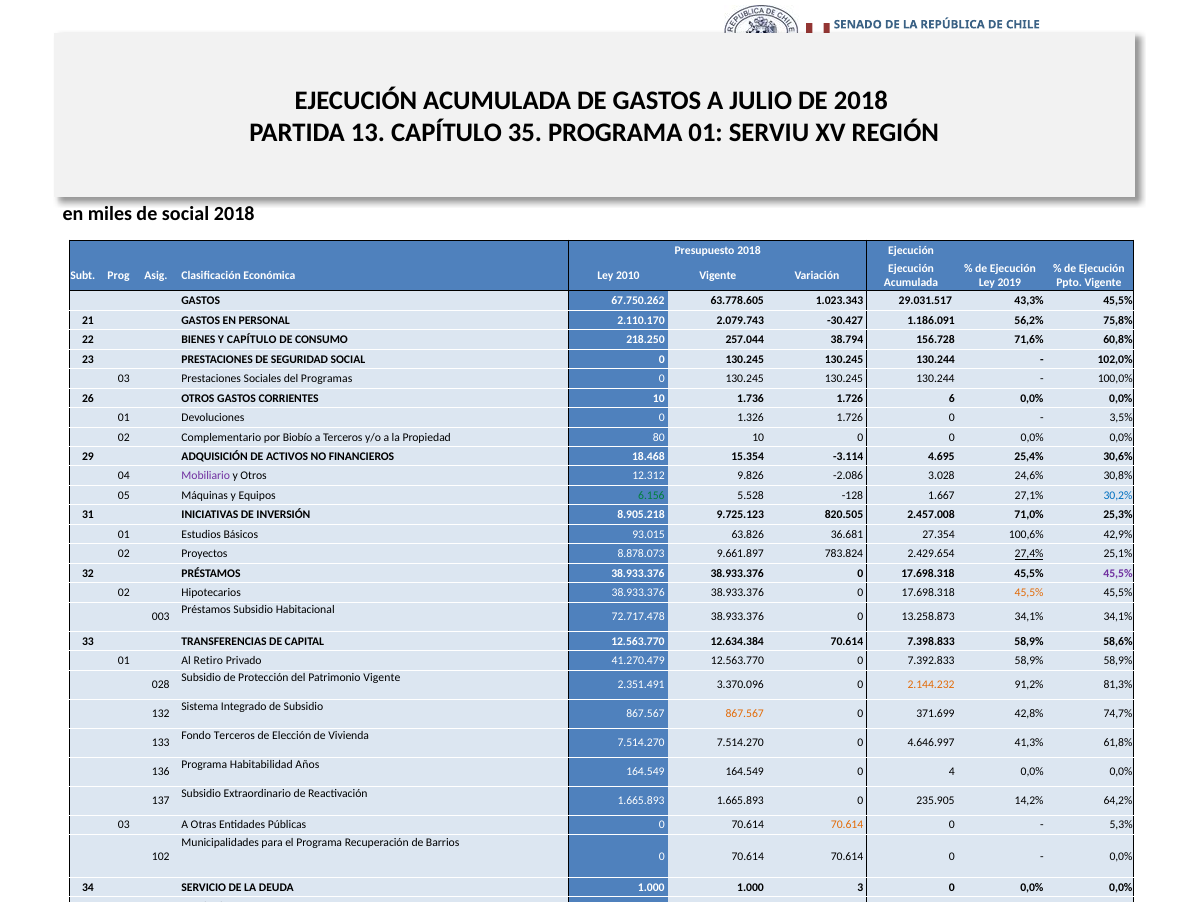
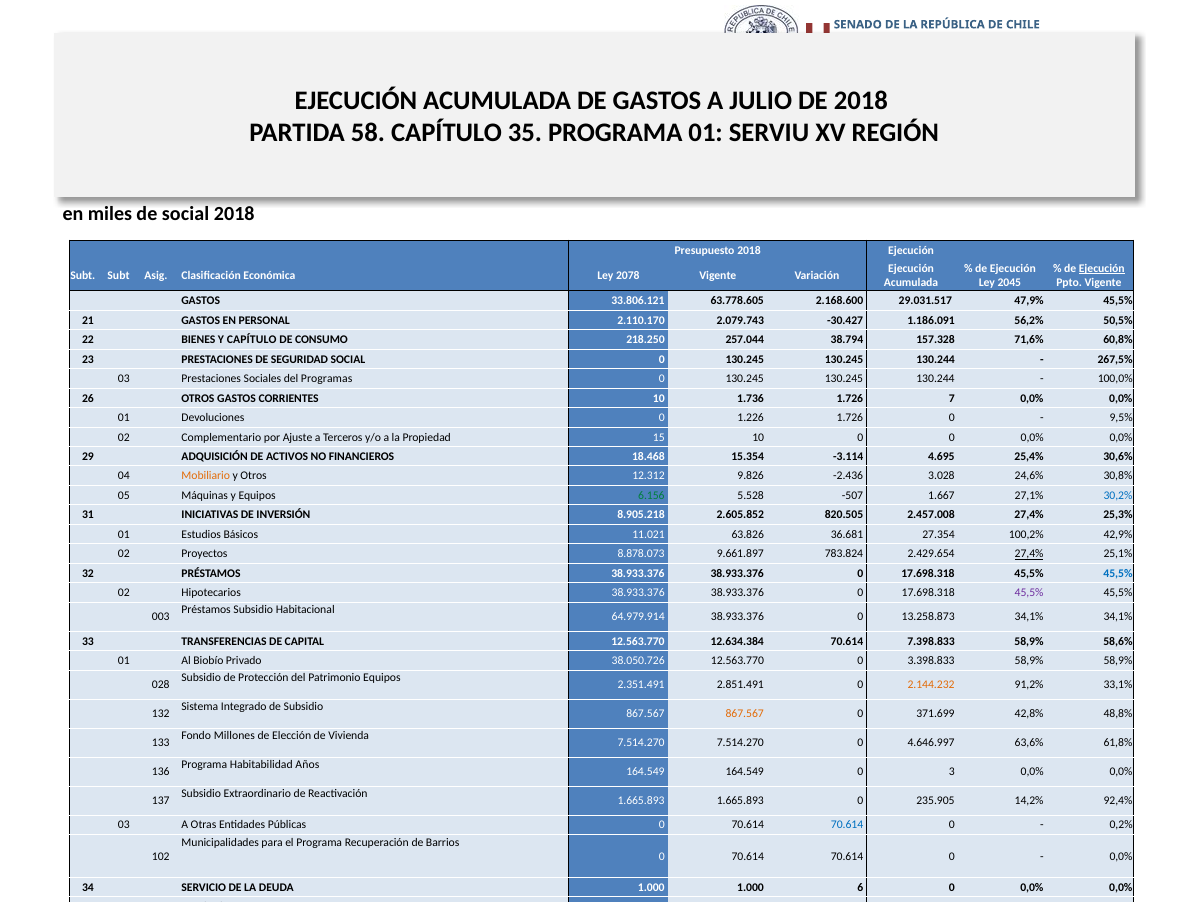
13: 13 -> 58 (368, 133)
Ejecución underline: none -> present (1102, 269)
Subt Prog: Prog -> Subt (119, 276)
2010: 2010 -> 2078 (628, 276)
2019: 2019 -> 2045 (1009, 283)
67.750.262: 67.750.262 -> 33.806.121 (638, 301)
1.023.343: 1.023.343 -> 2.168.600 (840, 301)
43,3%: 43,3% -> 47,9% (1029, 301)
75,8%: 75,8% -> 50,5% (1118, 320)
156.728: 156.728 -> 157.328 (936, 340)
102,0%: 102,0% -> 267,5% (1115, 359)
6: 6 -> 7 (952, 398)
1.326: 1.326 -> 1.226 (751, 418)
3,5%: 3,5% -> 9,5% (1121, 418)
Biobío: Biobío -> Ajuste (298, 437)
80: 80 -> 15 (659, 437)
Mobiliario colour: purple -> orange (206, 476)
-2.086: -2.086 -> -2.436 (848, 476)
-128: -128 -> -507 (853, 496)
9.725.123: 9.725.123 -> 2.605.852 (740, 515)
2.457.008 71,0%: 71,0% -> 27,4% (1029, 515)
93.015: 93.015 -> 11.021 (649, 535)
100,6%: 100,6% -> 100,2% (1026, 535)
45,5% colour: purple -> blue (1118, 574)
45,5% colour: orange -> purple (1029, 593)
72.717.478: 72.717.478 -> 64.979.914 (638, 617)
Retiro: Retiro -> Biobío (208, 661)
41.270.479: 41.270.479 -> 38.050.726 (638, 661)
7.392.833: 7.392.833 -> 3.398.833 (931, 661)
Patrimonio Vigente: Vigente -> Equipos (382, 678)
3.370.096: 3.370.096 -> 2.851.491 (740, 685)
81,3%: 81,3% -> 33,1% (1118, 685)
74,7%: 74,7% -> 48,8% (1118, 714)
Fondo Terceros: Terceros -> Millones (234, 736)
41,3%: 41,3% -> 63,6% (1029, 743)
4: 4 -> 3 (952, 772)
64,2%: 64,2% -> 92,4% (1118, 801)
70.614 colour: orange -> blue (847, 825)
5,3%: 5,3% -> 0,2% (1121, 825)
3: 3 -> 6 (860, 888)
